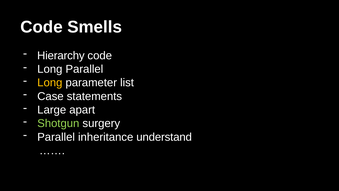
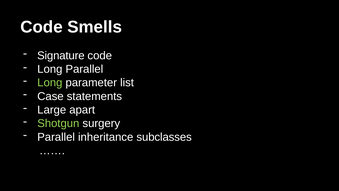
Hierarchy: Hierarchy -> Signature (61, 55)
Long colour: yellow -> light green (50, 83)
understand: understand -> subclasses (164, 137)
